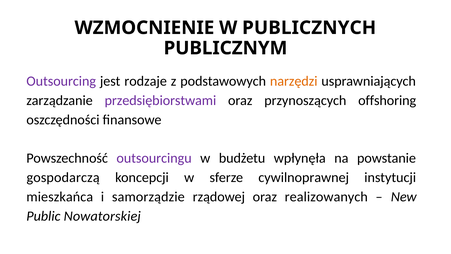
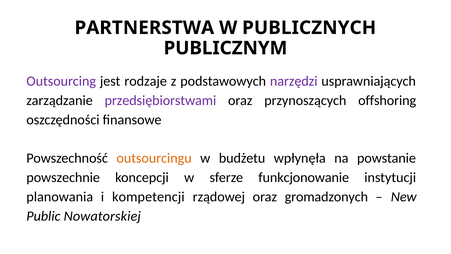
WZMOCNIENIE: WZMOCNIENIE -> PARTNERSTWA (144, 28)
narzędzi colour: orange -> purple (294, 81)
outsourcingu colour: purple -> orange (154, 158)
gospodarczą: gospodarczą -> powszechnie (63, 177)
cywilnoprawnej: cywilnoprawnej -> funkcjonowanie (304, 177)
mieszkańca: mieszkańca -> planowania (60, 197)
samorządzie: samorządzie -> kompetencji (148, 197)
realizowanych: realizowanych -> gromadzonych (326, 197)
